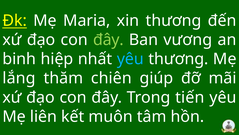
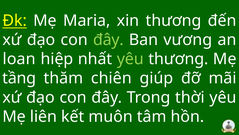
binh: binh -> loan (19, 59)
yêu colour: light blue -> light green (130, 59)
lắng: lắng -> tầng (19, 78)
tiến: tiến -> thời (190, 97)
